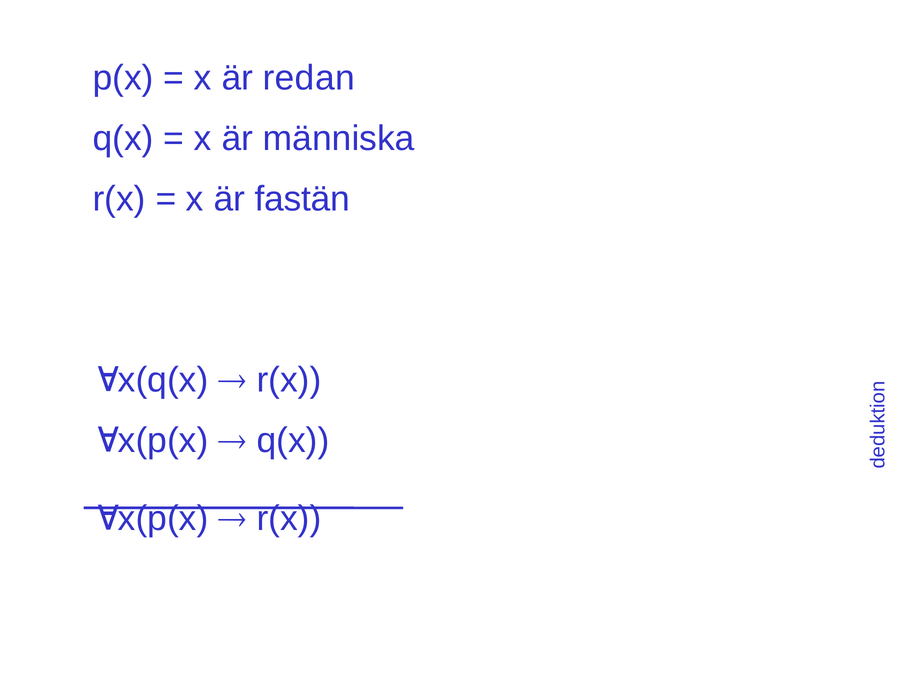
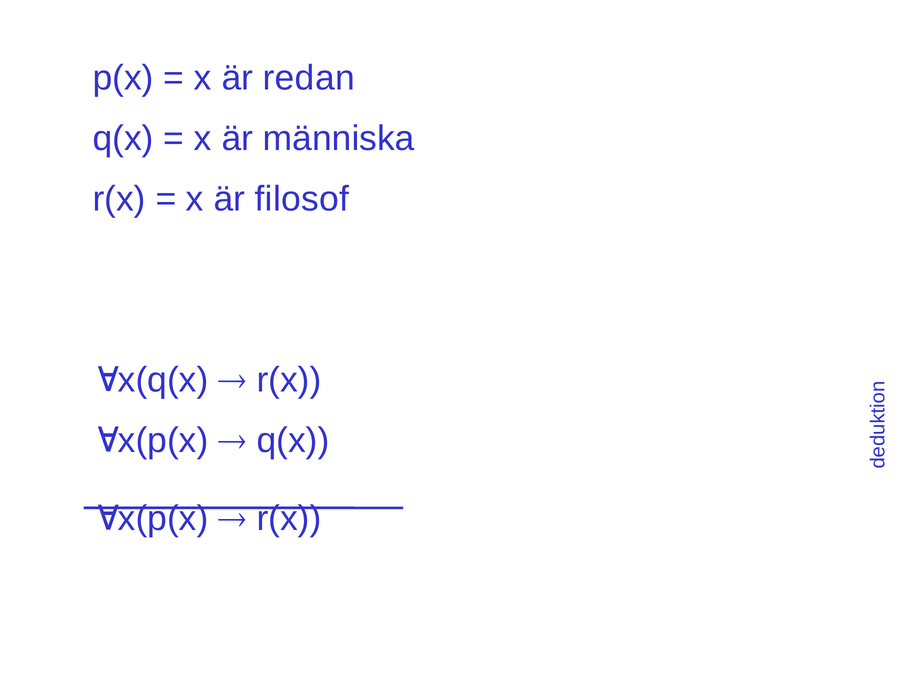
fastän: fastän -> filosof (302, 199)
